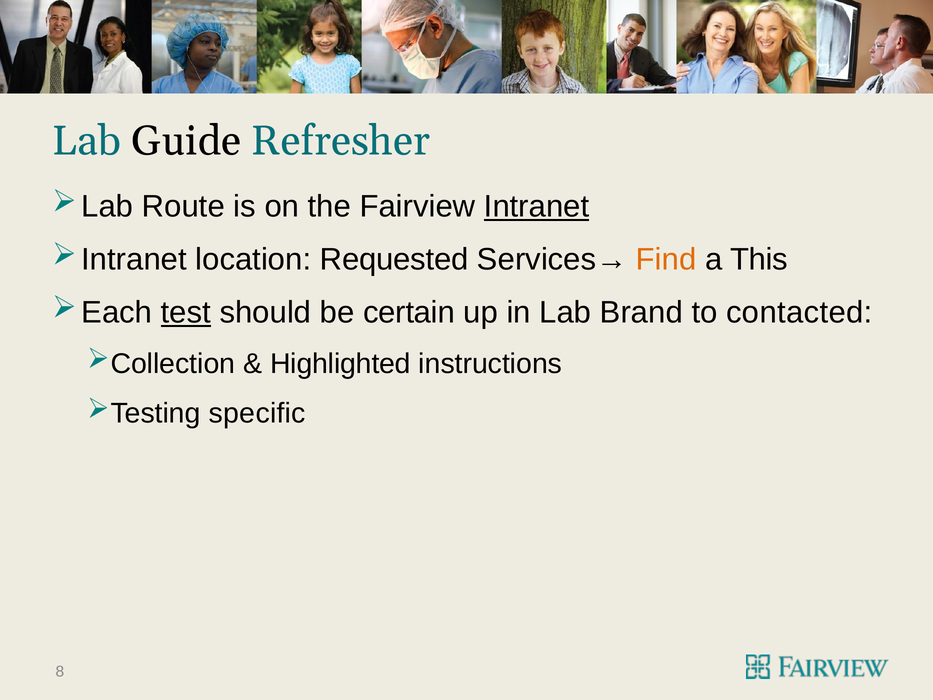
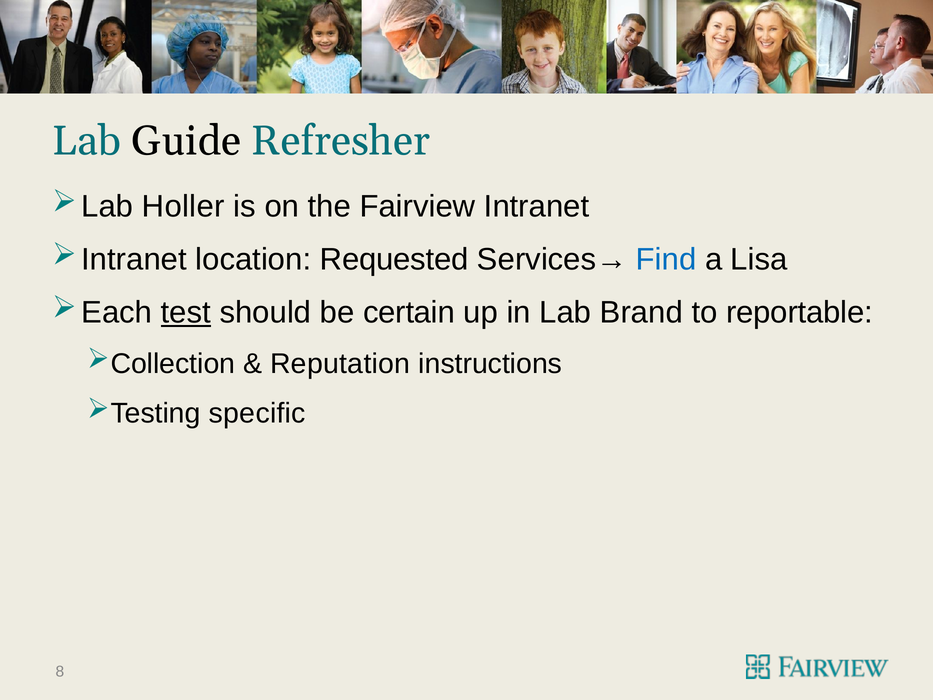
Route: Route -> Holler (183, 207)
Intranet underline: present -> none (537, 207)
Find colour: orange -> blue (666, 260)
This: This -> Lisa (759, 260)
contacted: contacted -> reportable (799, 312)
Highlighted: Highlighted -> Reputation (340, 364)
